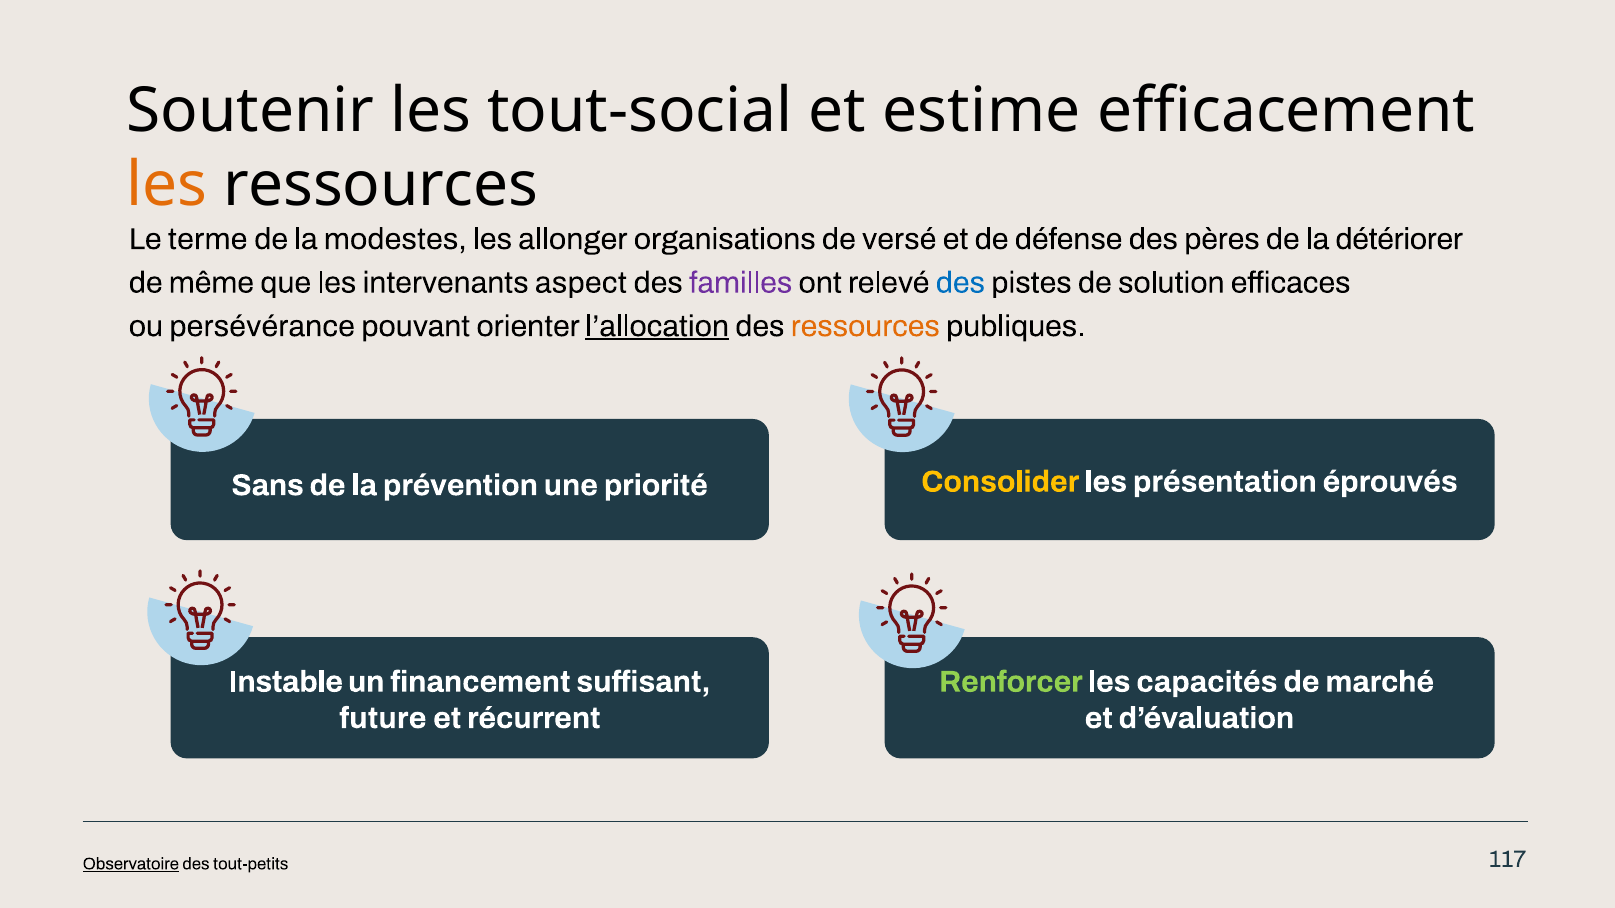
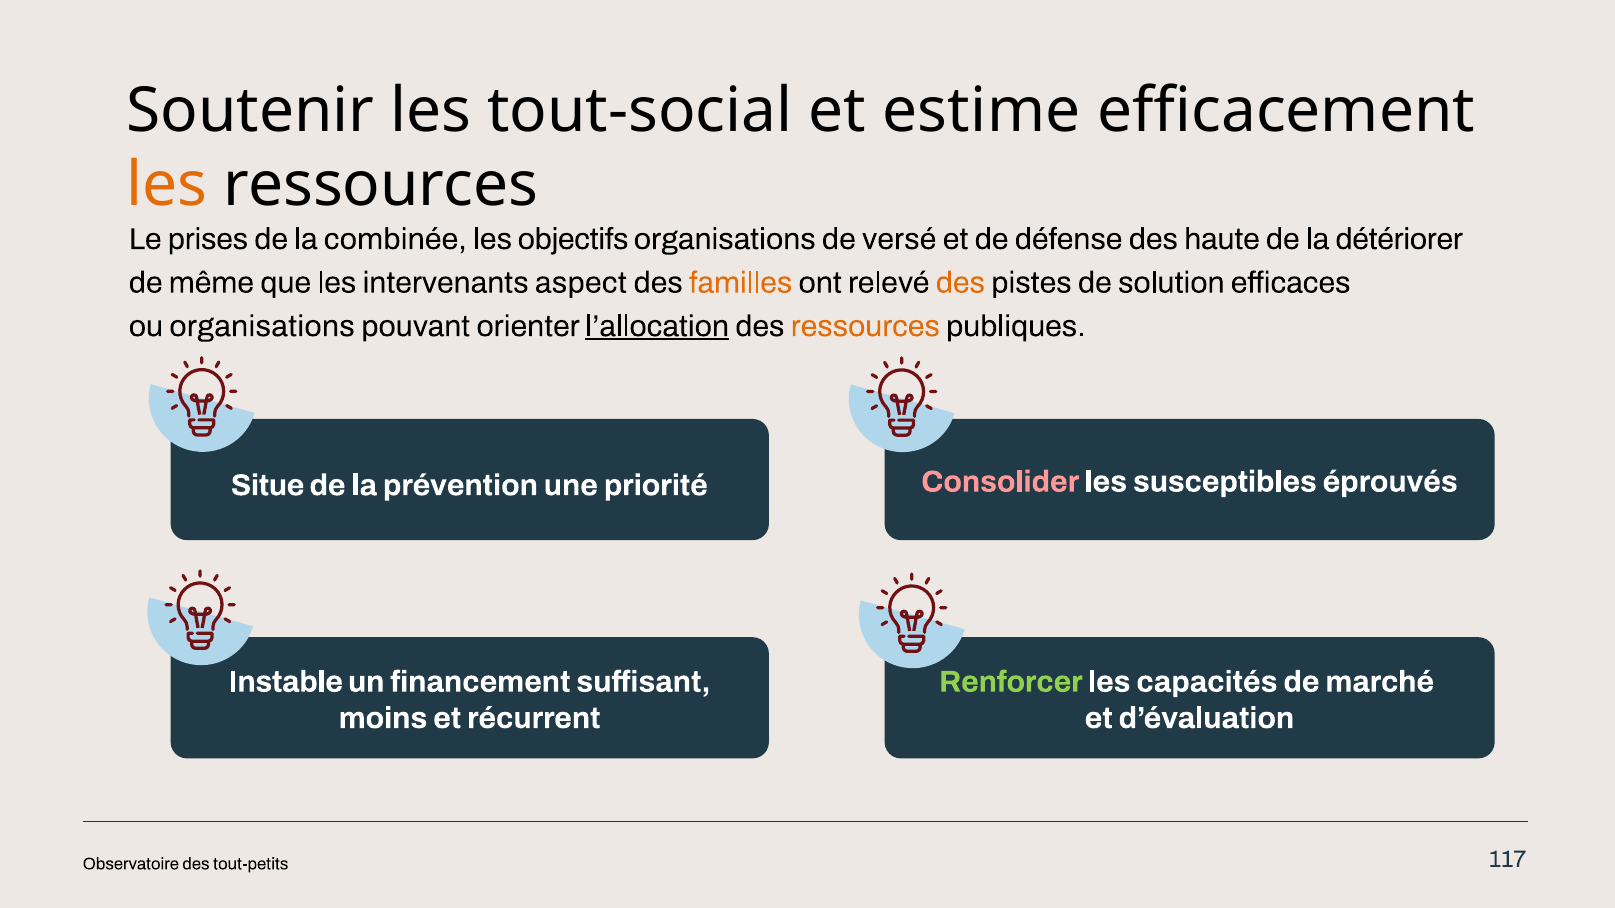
terme: terme -> prises (208, 239)
modestes: modestes -> combinée (395, 239)
allonger: allonger -> objectifs (573, 239)
pères: pères -> haute (1222, 239)
familles colour: purple -> orange (741, 283)
des colour: blue -> orange (960, 283)
ou persévérance: persévérance -> organisations (262, 326)
Consolider colour: yellow -> pink (1000, 482)
présentation: présentation -> susceptibles (1225, 482)
Sans: Sans -> Situe (268, 485)
future: future -> moins (383, 718)
Observatoire underline: present -> none (131, 864)
